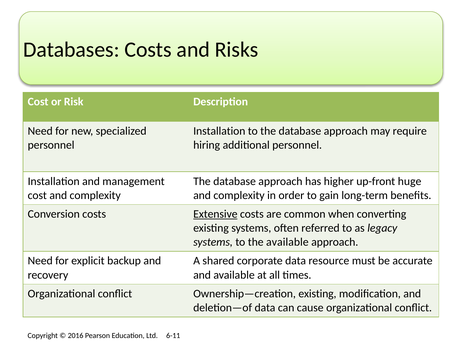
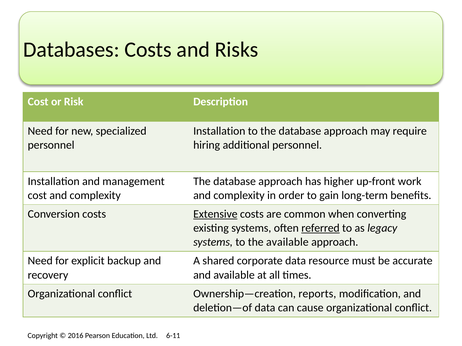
huge: huge -> work (410, 181)
referred underline: none -> present (320, 228)
Ownership—creation existing: existing -> reports (317, 294)
